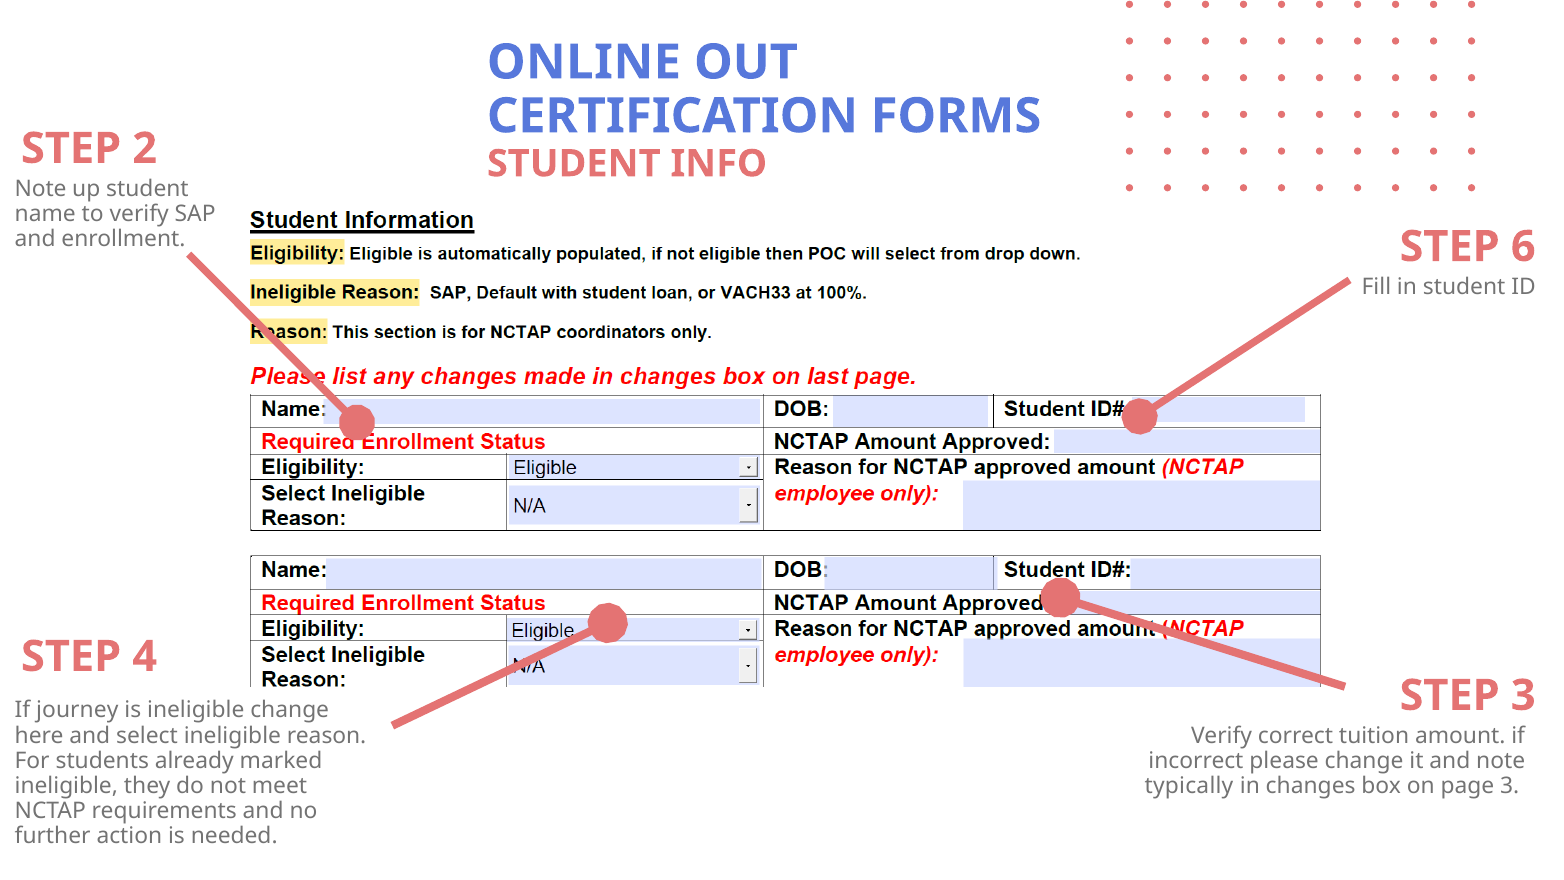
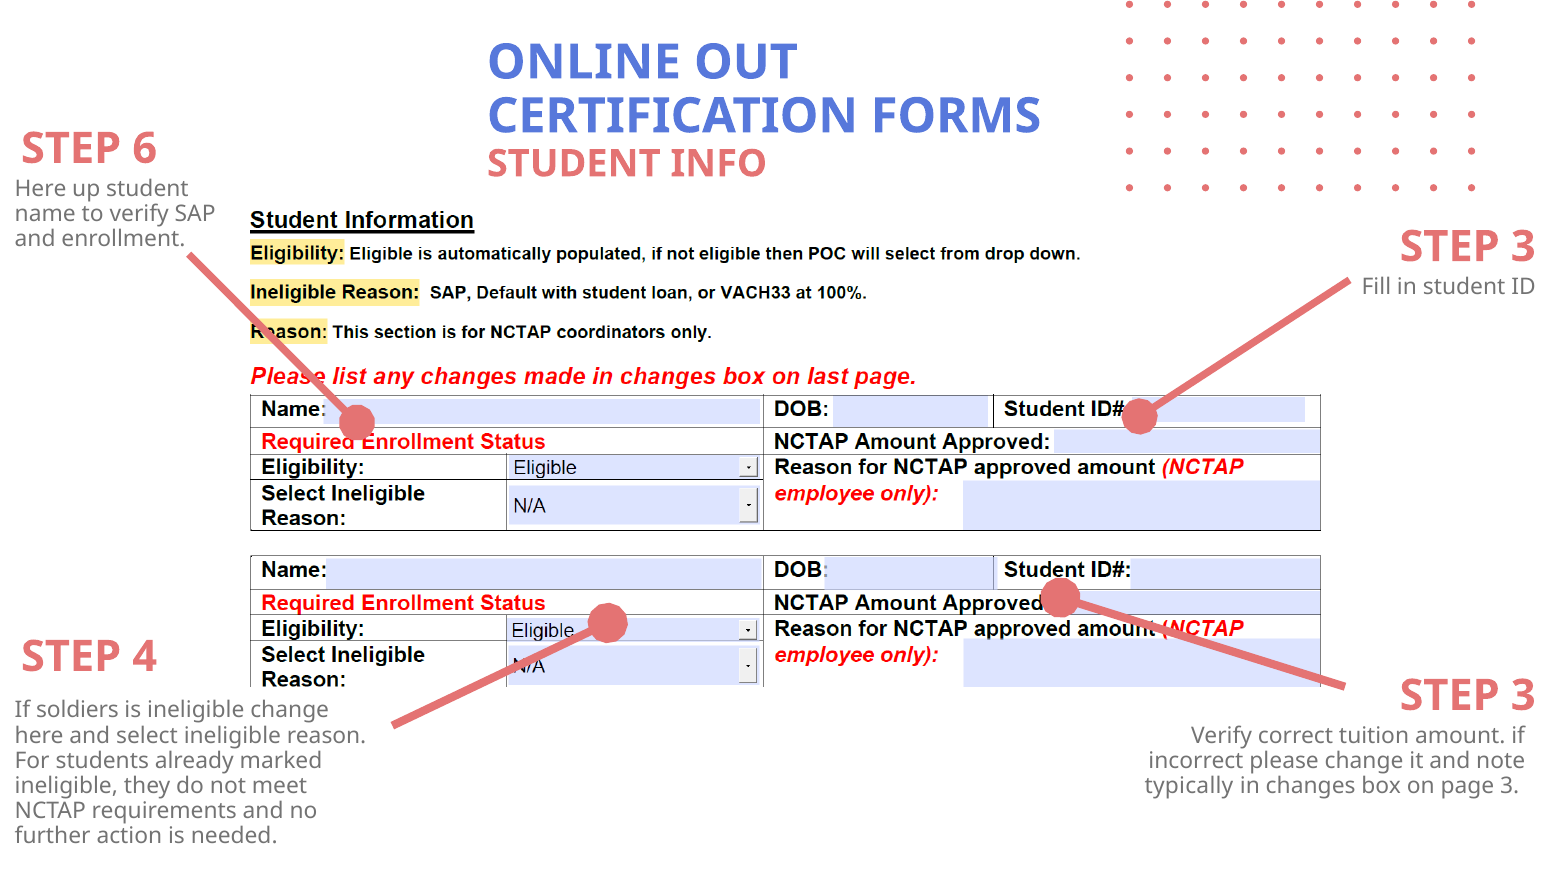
2: 2 -> 6 (145, 148)
Note: Note -> Here (41, 189)
6: 6 -> 3 (1523, 247)
journey: journey -> soldiers (77, 710)
